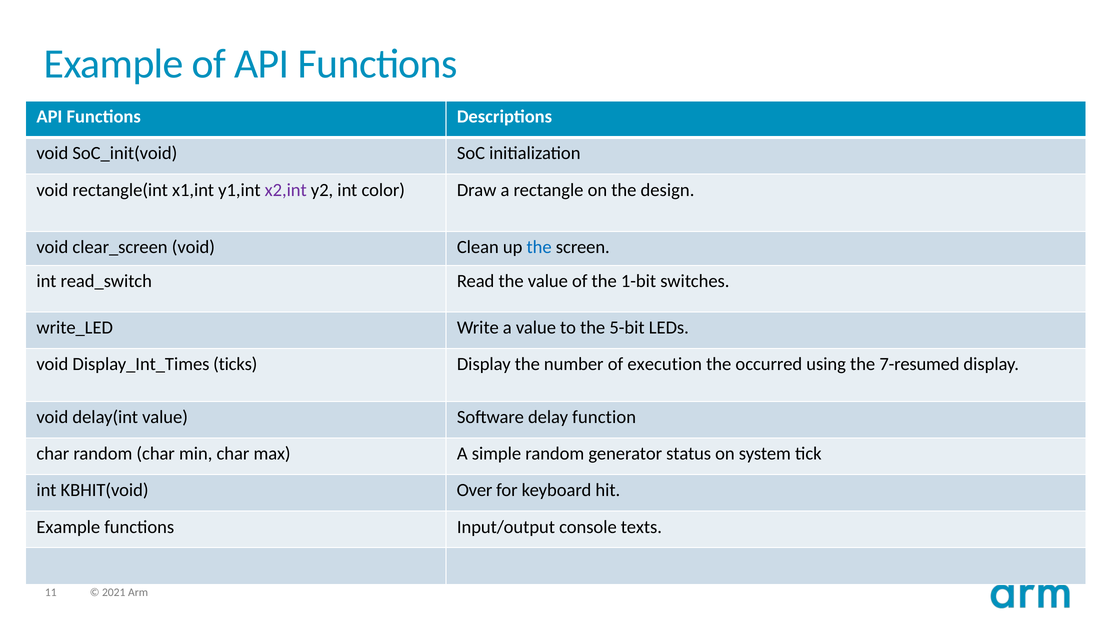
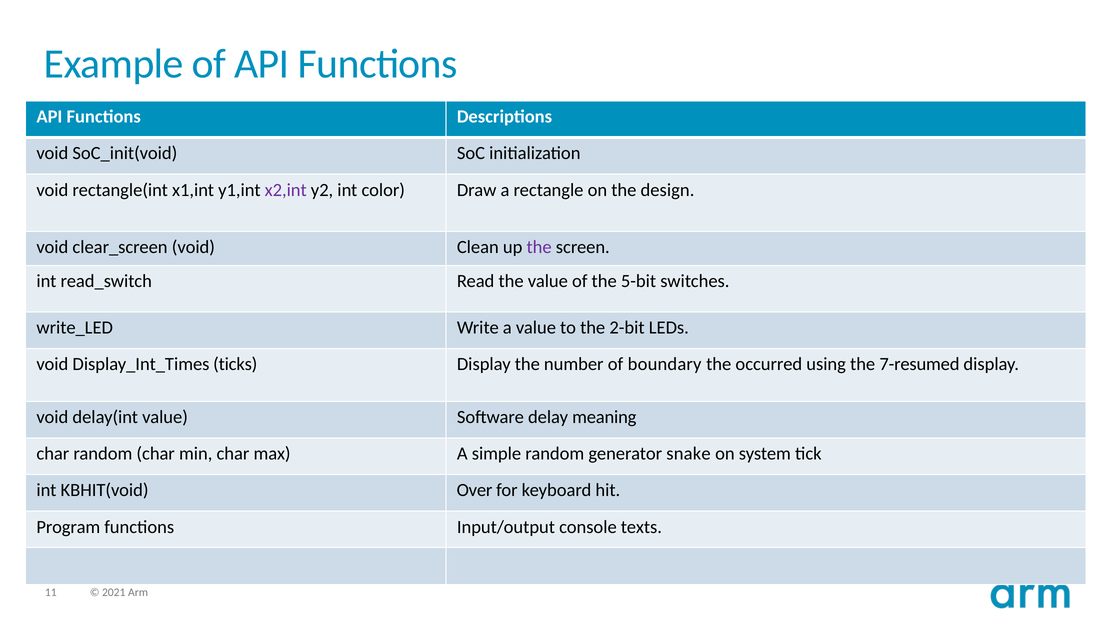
the colour: blue -> purple (539, 247)
1-bit: 1-bit -> 5-bit (639, 281)
5-bit: 5-bit -> 2-bit (627, 328)
execution: execution -> boundary (665, 364)
function: function -> meaning (604, 417)
status: status -> snake (689, 453)
Example: Example -> Program (68, 527)
